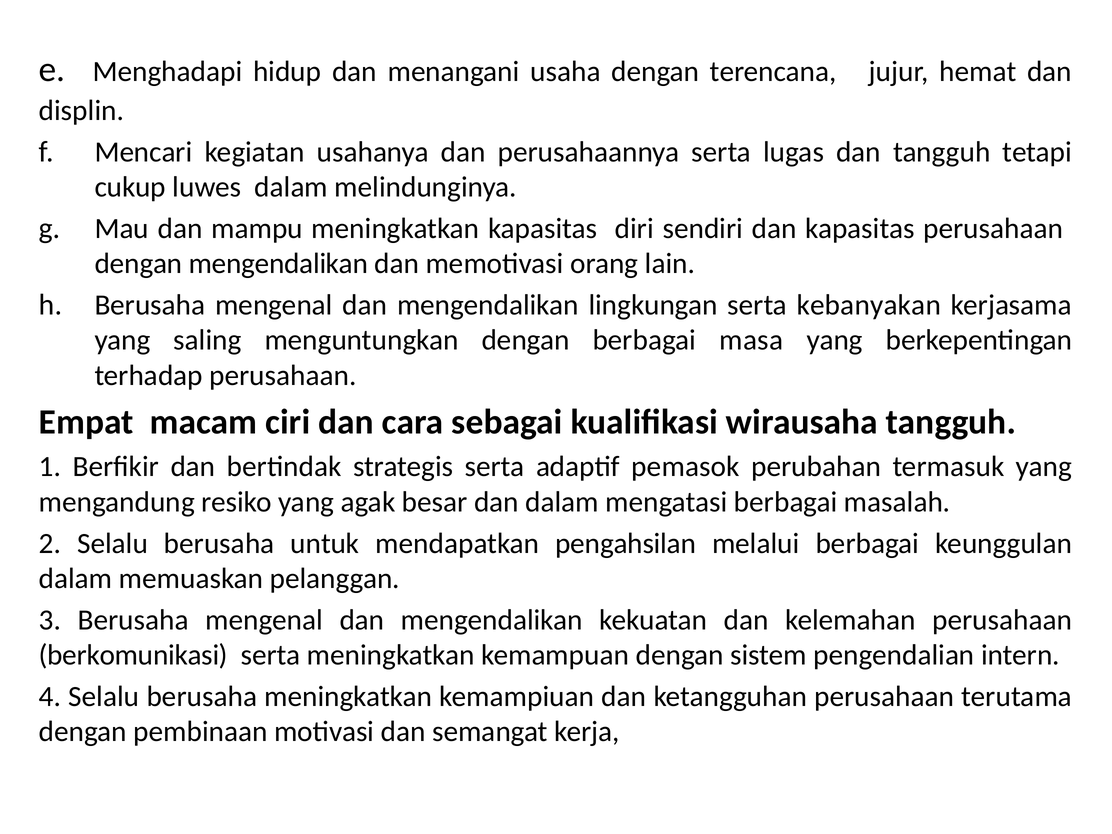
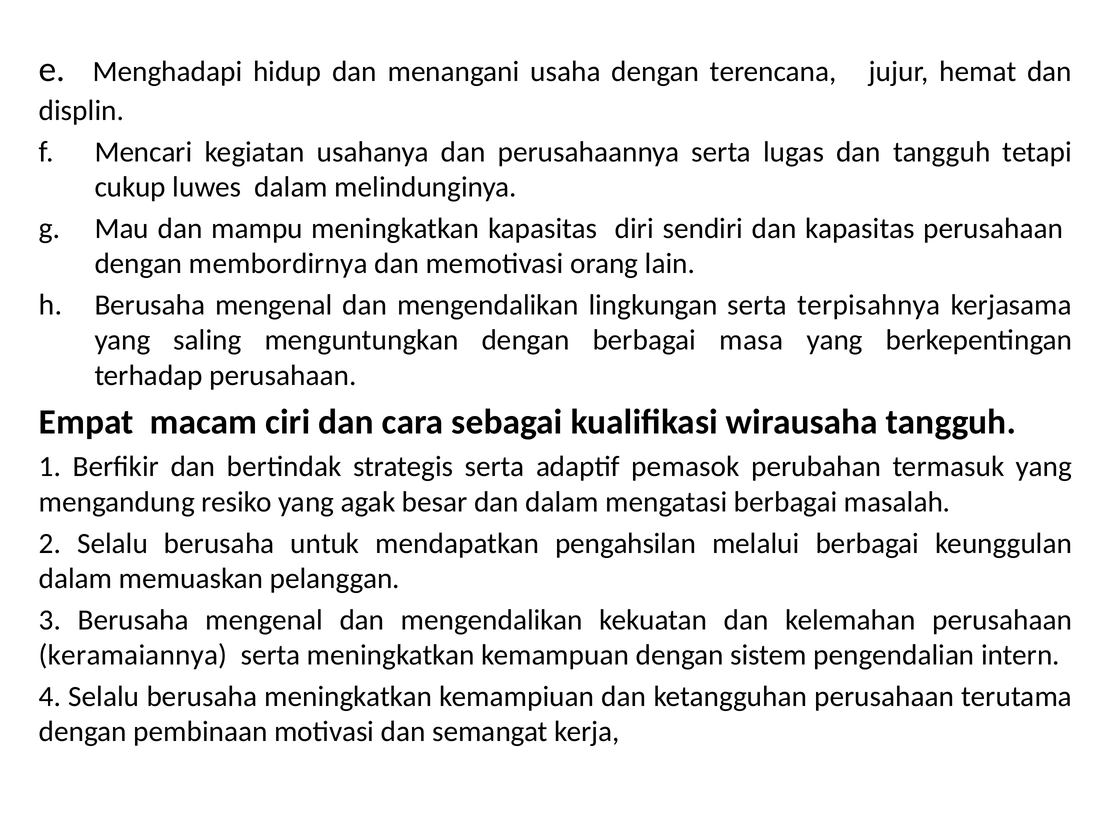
dengan mengendalikan: mengendalikan -> membordirnya (278, 264)
kebanyakan: kebanyakan -> terpisahnya (869, 305)
berkomunikasi: berkomunikasi -> keramaiannya (133, 655)
